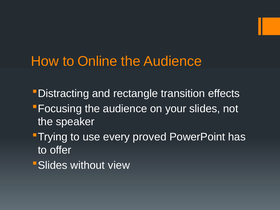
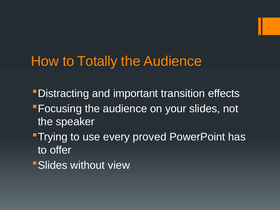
Online: Online -> Totally (97, 61)
rectangle: rectangle -> important (136, 93)
